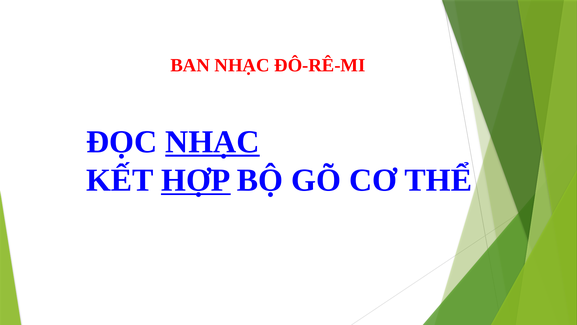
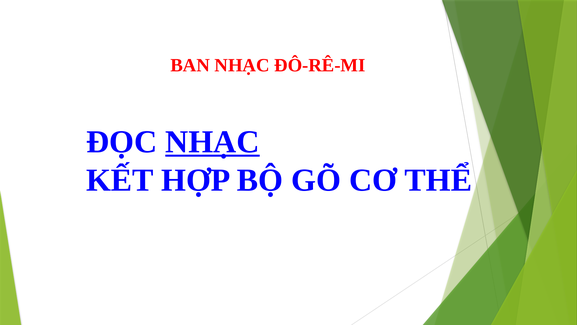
HỢP underline: present -> none (196, 180)
